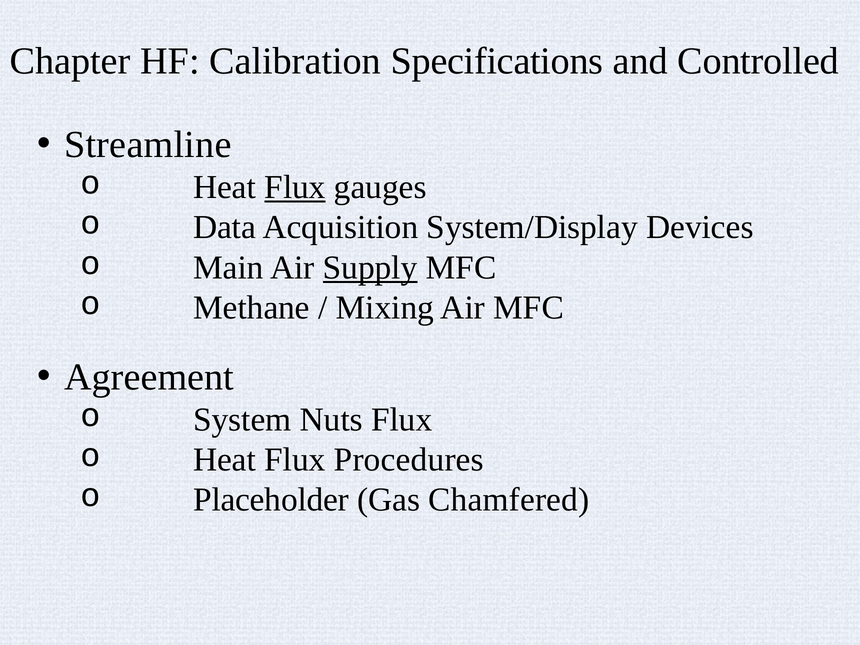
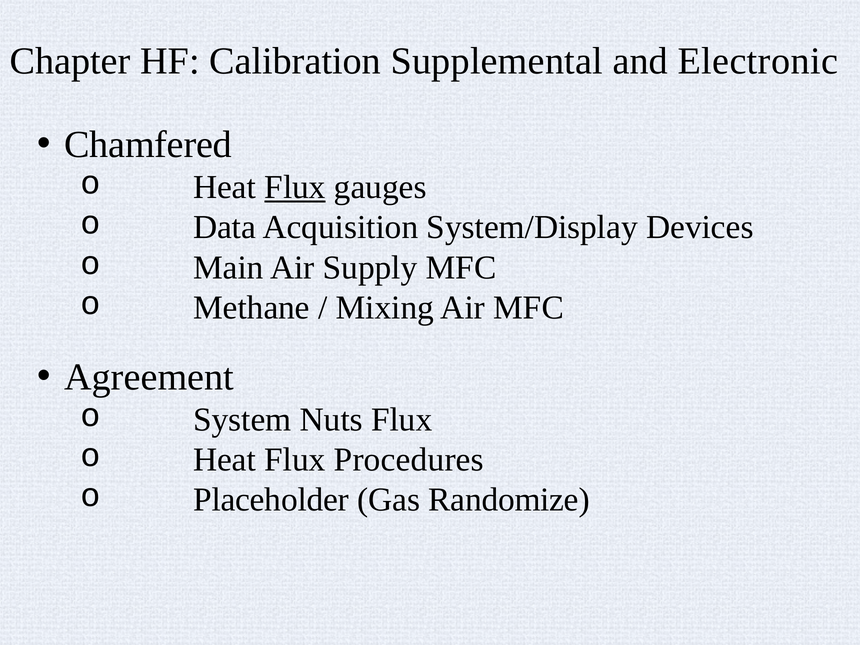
Specifications: Specifications -> Supplemental (497, 61)
Controlled: Controlled -> Electronic (758, 61)
Streamline: Streamline -> Chamfered (148, 145)
Supply underline: present -> none (370, 268)
Chamfered: Chamfered -> Randomize (509, 500)
